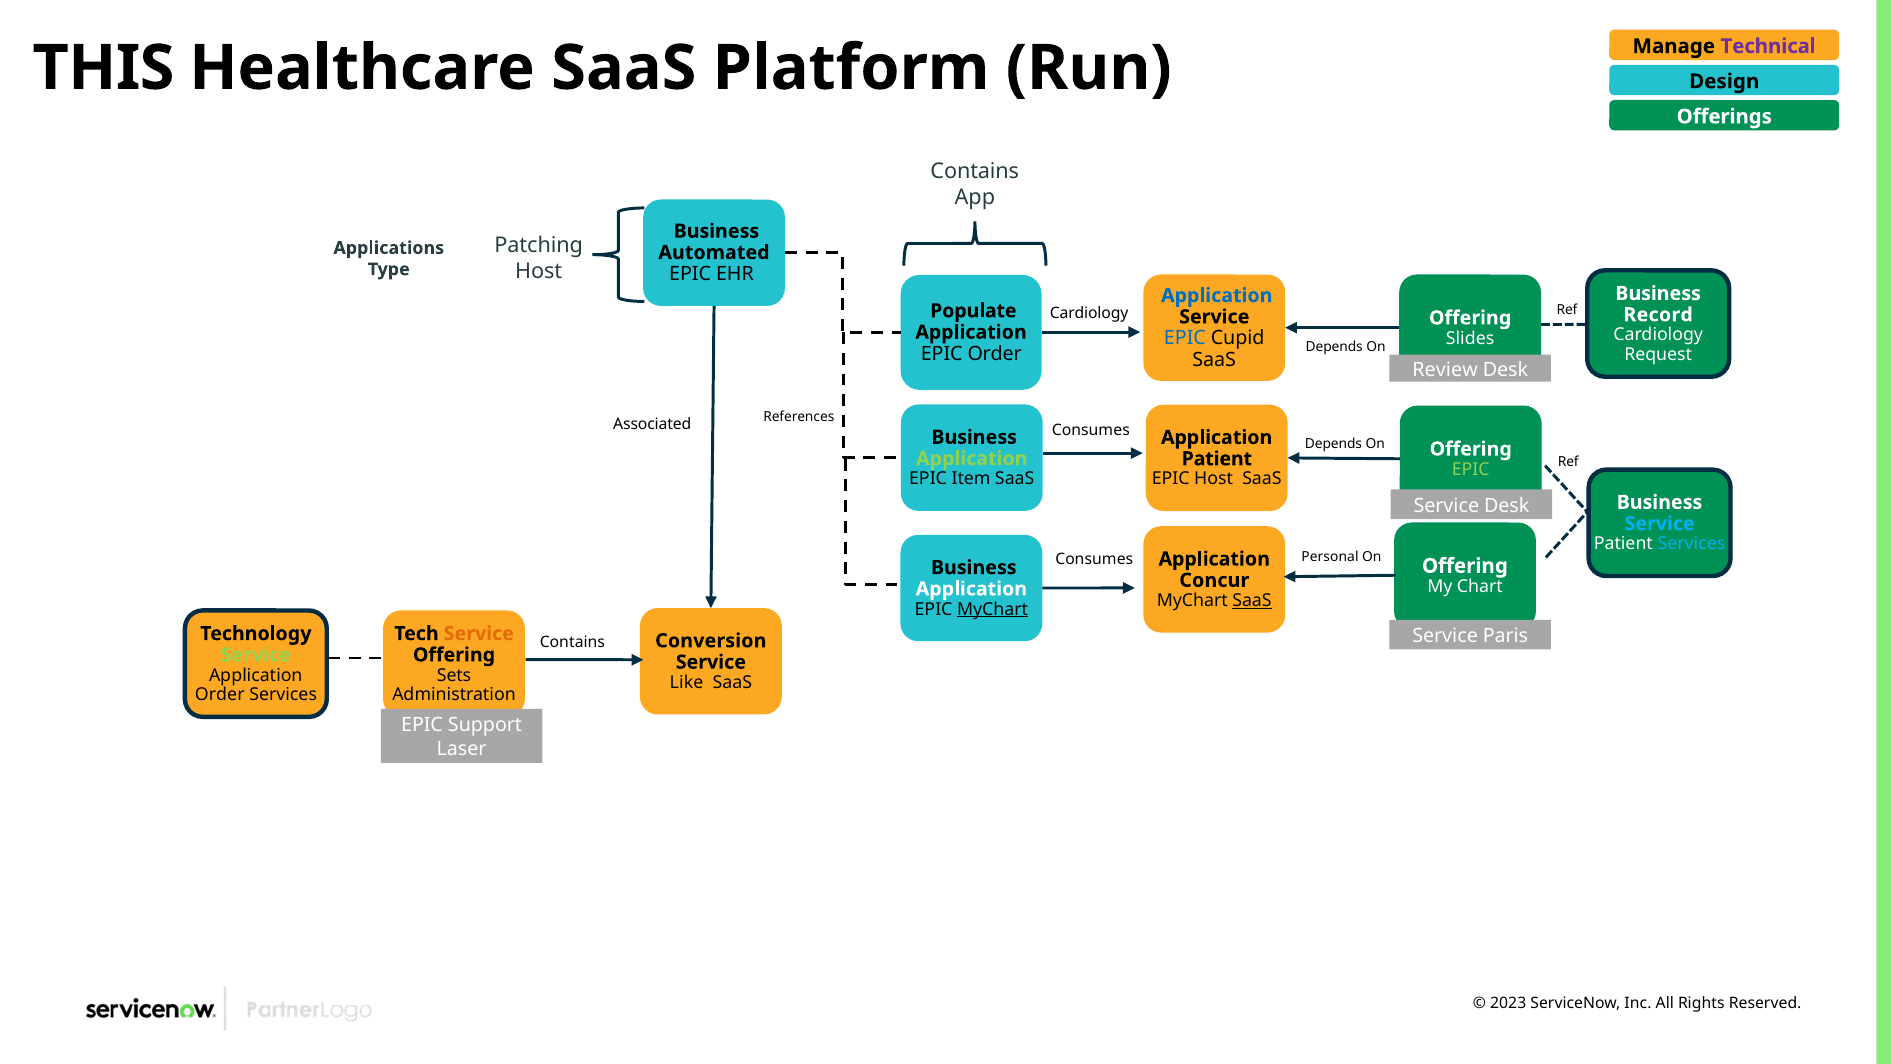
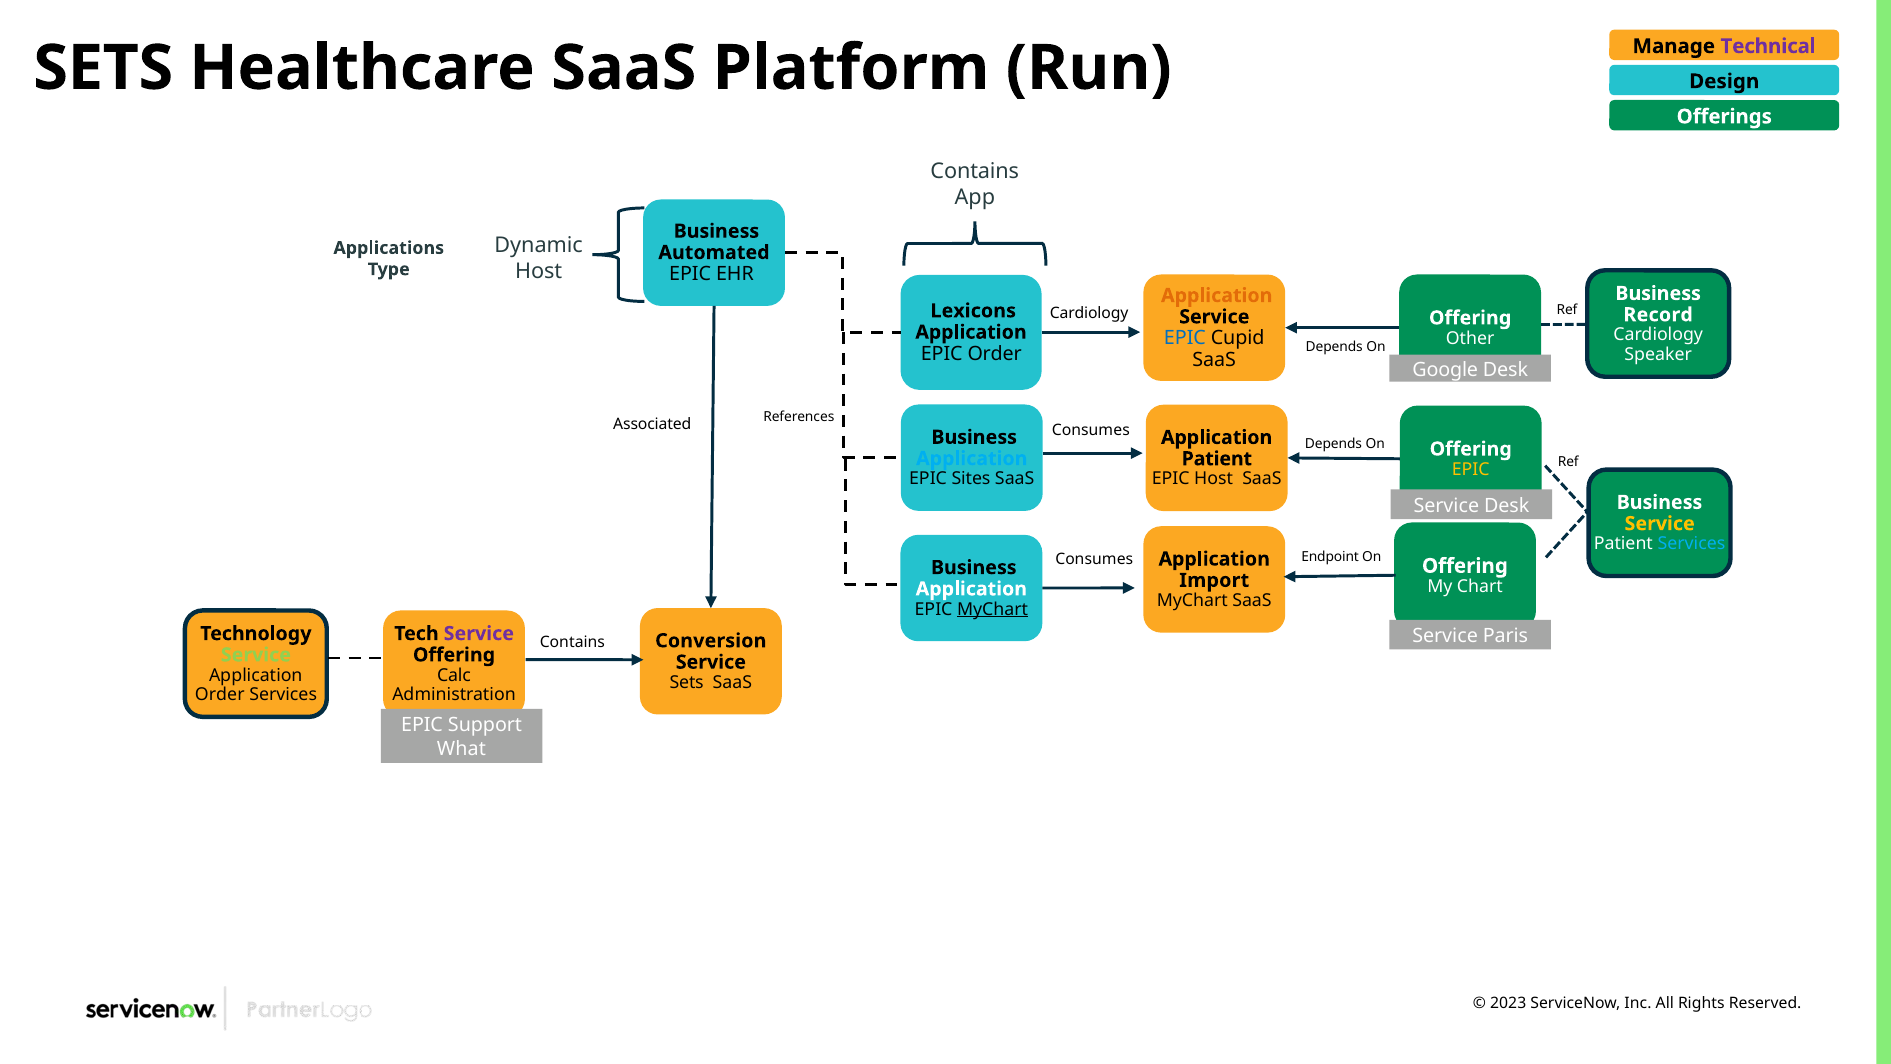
THIS: THIS -> SETS (103, 68)
Patching: Patching -> Dynamic (539, 246)
Application colour: blue -> orange (1217, 296)
Populate: Populate -> Lexicons (973, 311)
Slides: Slides -> Other (1470, 338)
Request: Request -> Speaker (1658, 354)
Review: Review -> Google (1445, 369)
Application colour: light green -> light blue (972, 459)
EPIC colour: light green -> yellow (1471, 469)
Item: Item -> Sites (971, 479)
Service colour: light blue -> yellow (1660, 524)
Personal: Personal -> Endpoint (1330, 557)
Concur: Concur -> Import (1214, 580)
SaaS underline: present -> none (1252, 601)
Service colour: orange -> purple (479, 634)
Sets: Sets -> Calc (454, 675)
Like: Like -> Sets (687, 682)
Laser: Laser -> What (461, 749)
